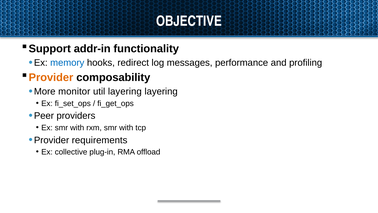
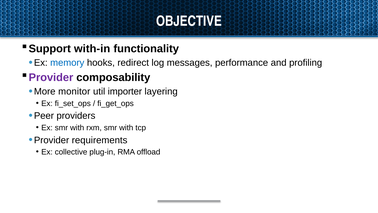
addr-in: addr-in -> with-in (92, 49)
Provider colour: orange -> purple (51, 77)
util layering: layering -> importer (125, 91)
